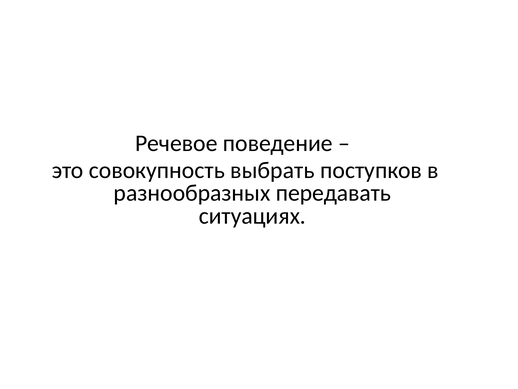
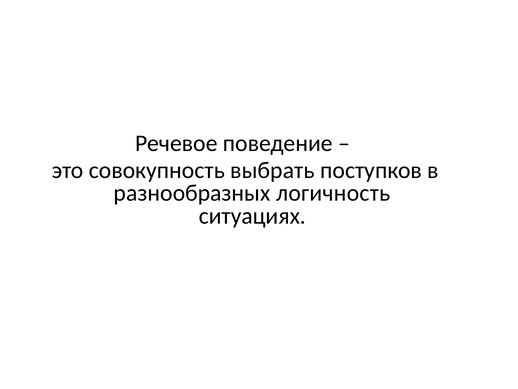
передавать: передавать -> логичность (333, 193)
